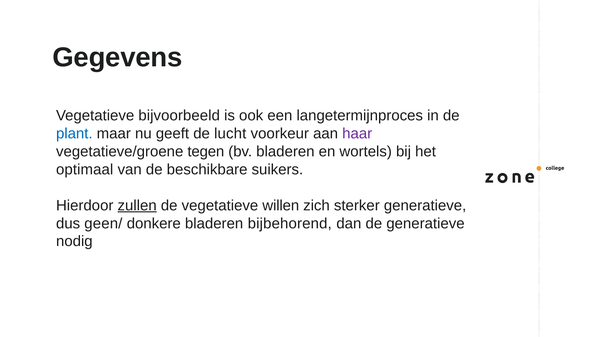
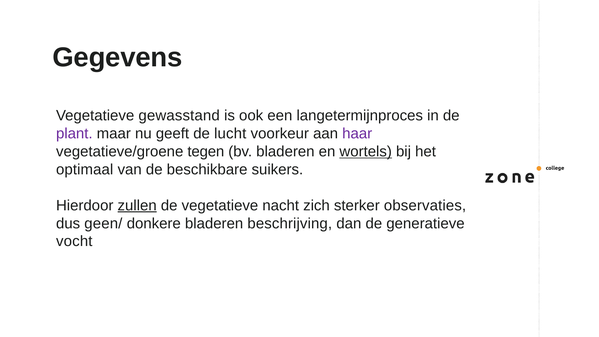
bijvoorbeeld: bijvoorbeeld -> gewasstand (179, 116)
plant colour: blue -> purple (74, 134)
wortels underline: none -> present (366, 151)
willen: willen -> nacht (281, 205)
sterker generatieve: generatieve -> observaties (425, 205)
bijbehorend: bijbehorend -> beschrijving (290, 223)
nodig: nodig -> vocht (74, 241)
